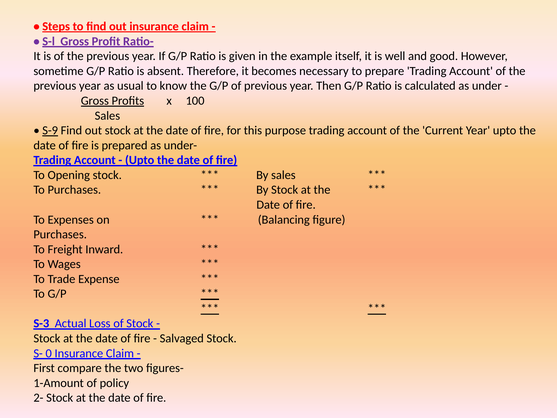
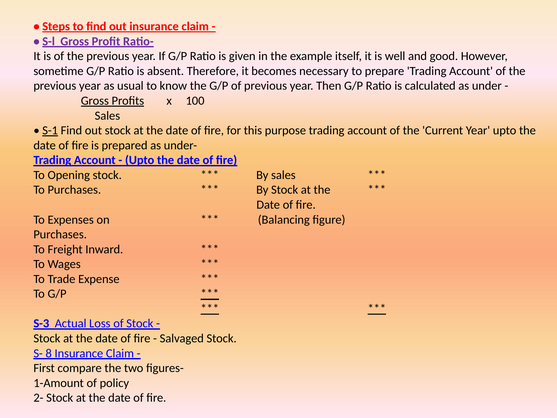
S-9: S-9 -> S-1 (50, 130)
0: 0 -> 8 (49, 353)
